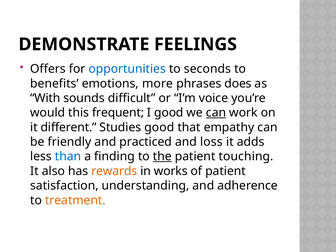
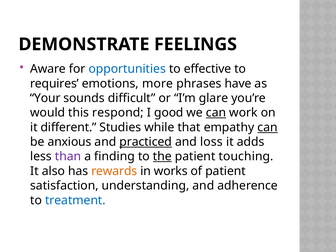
Offers: Offers -> Aware (48, 69)
seconds: seconds -> effective (208, 69)
benefits: benefits -> requires (54, 84)
does: does -> have (238, 84)
With: With -> Your (45, 98)
voice: voice -> glare (213, 98)
frequent: frequent -> respond (118, 113)
Studies good: good -> while (159, 127)
can underline: none -> present (268, 127)
friendly: friendly -> anxious (70, 142)
practiced underline: none -> present (146, 142)
than colour: blue -> purple (68, 156)
treatment colour: orange -> blue (75, 200)
